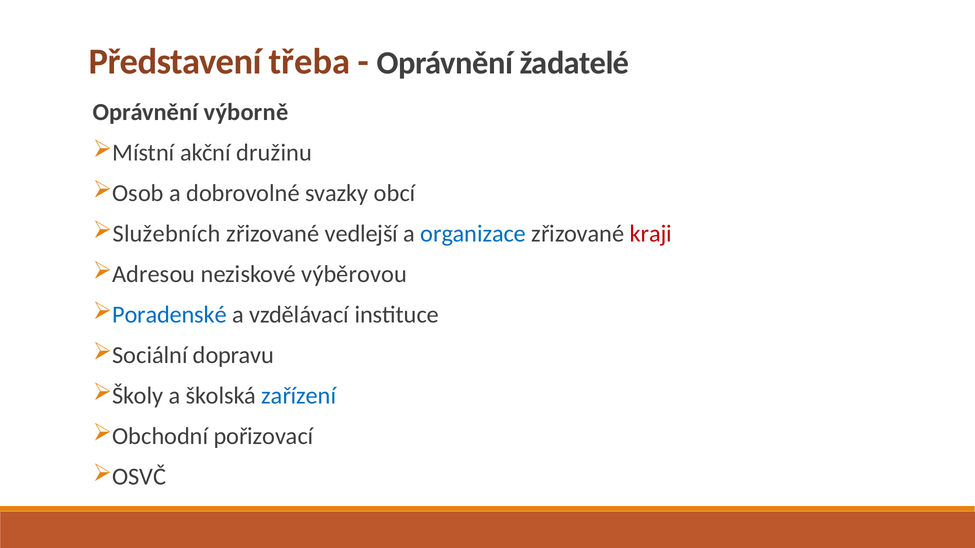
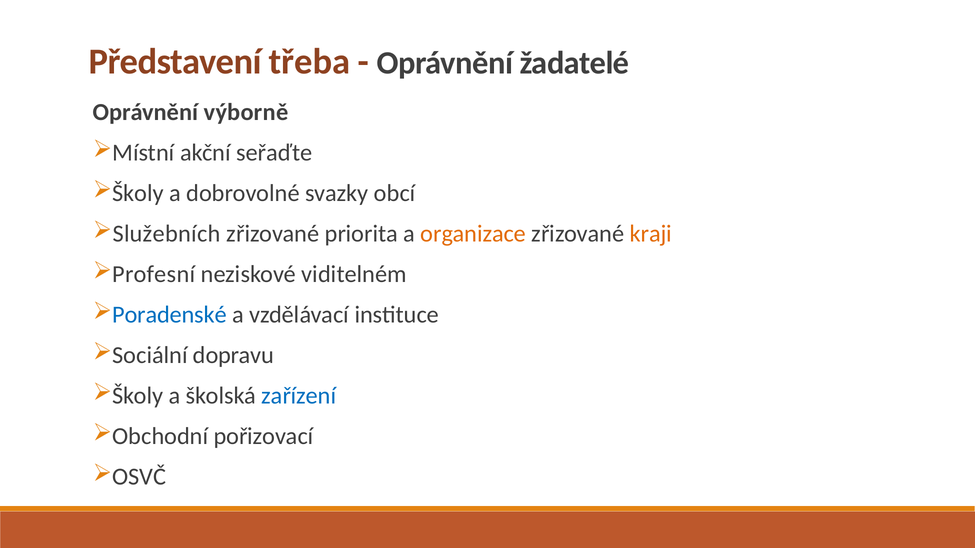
družinu: družinu -> seřaďte (274, 153)
Osob: Osob -> Školy (138, 193)
vedlejší: vedlejší -> priorita (361, 234)
organizace colour: blue -> orange (473, 234)
kraji colour: red -> orange (651, 234)
Adresou: Adresou -> Profesní (154, 274)
výběrovou: výběrovou -> viditelném (354, 274)
